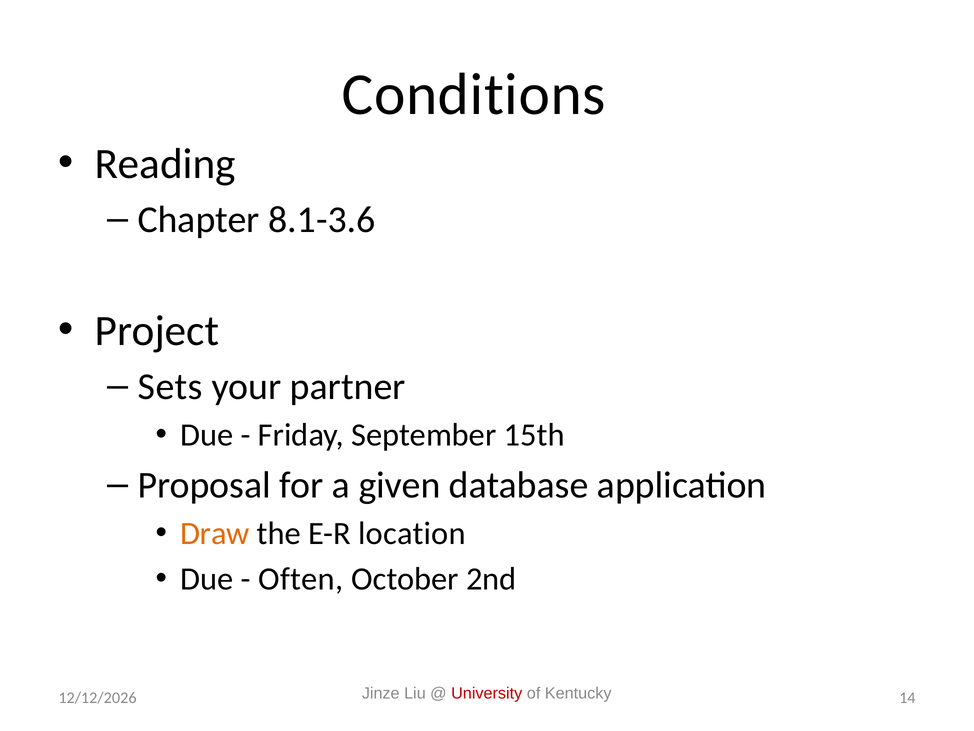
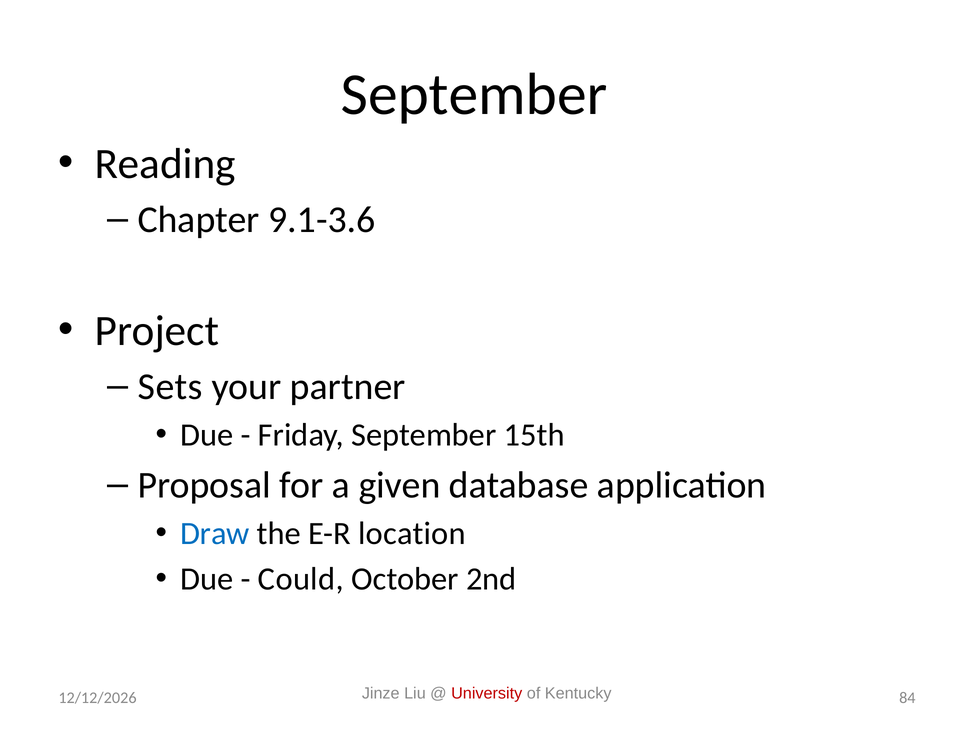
Conditions: Conditions -> September (474, 94)
8.1-3.6: 8.1-3.6 -> 9.1-3.6 (322, 220)
Draw colour: orange -> blue (215, 533)
Often: Often -> Could (301, 579)
14: 14 -> 84 (907, 697)
